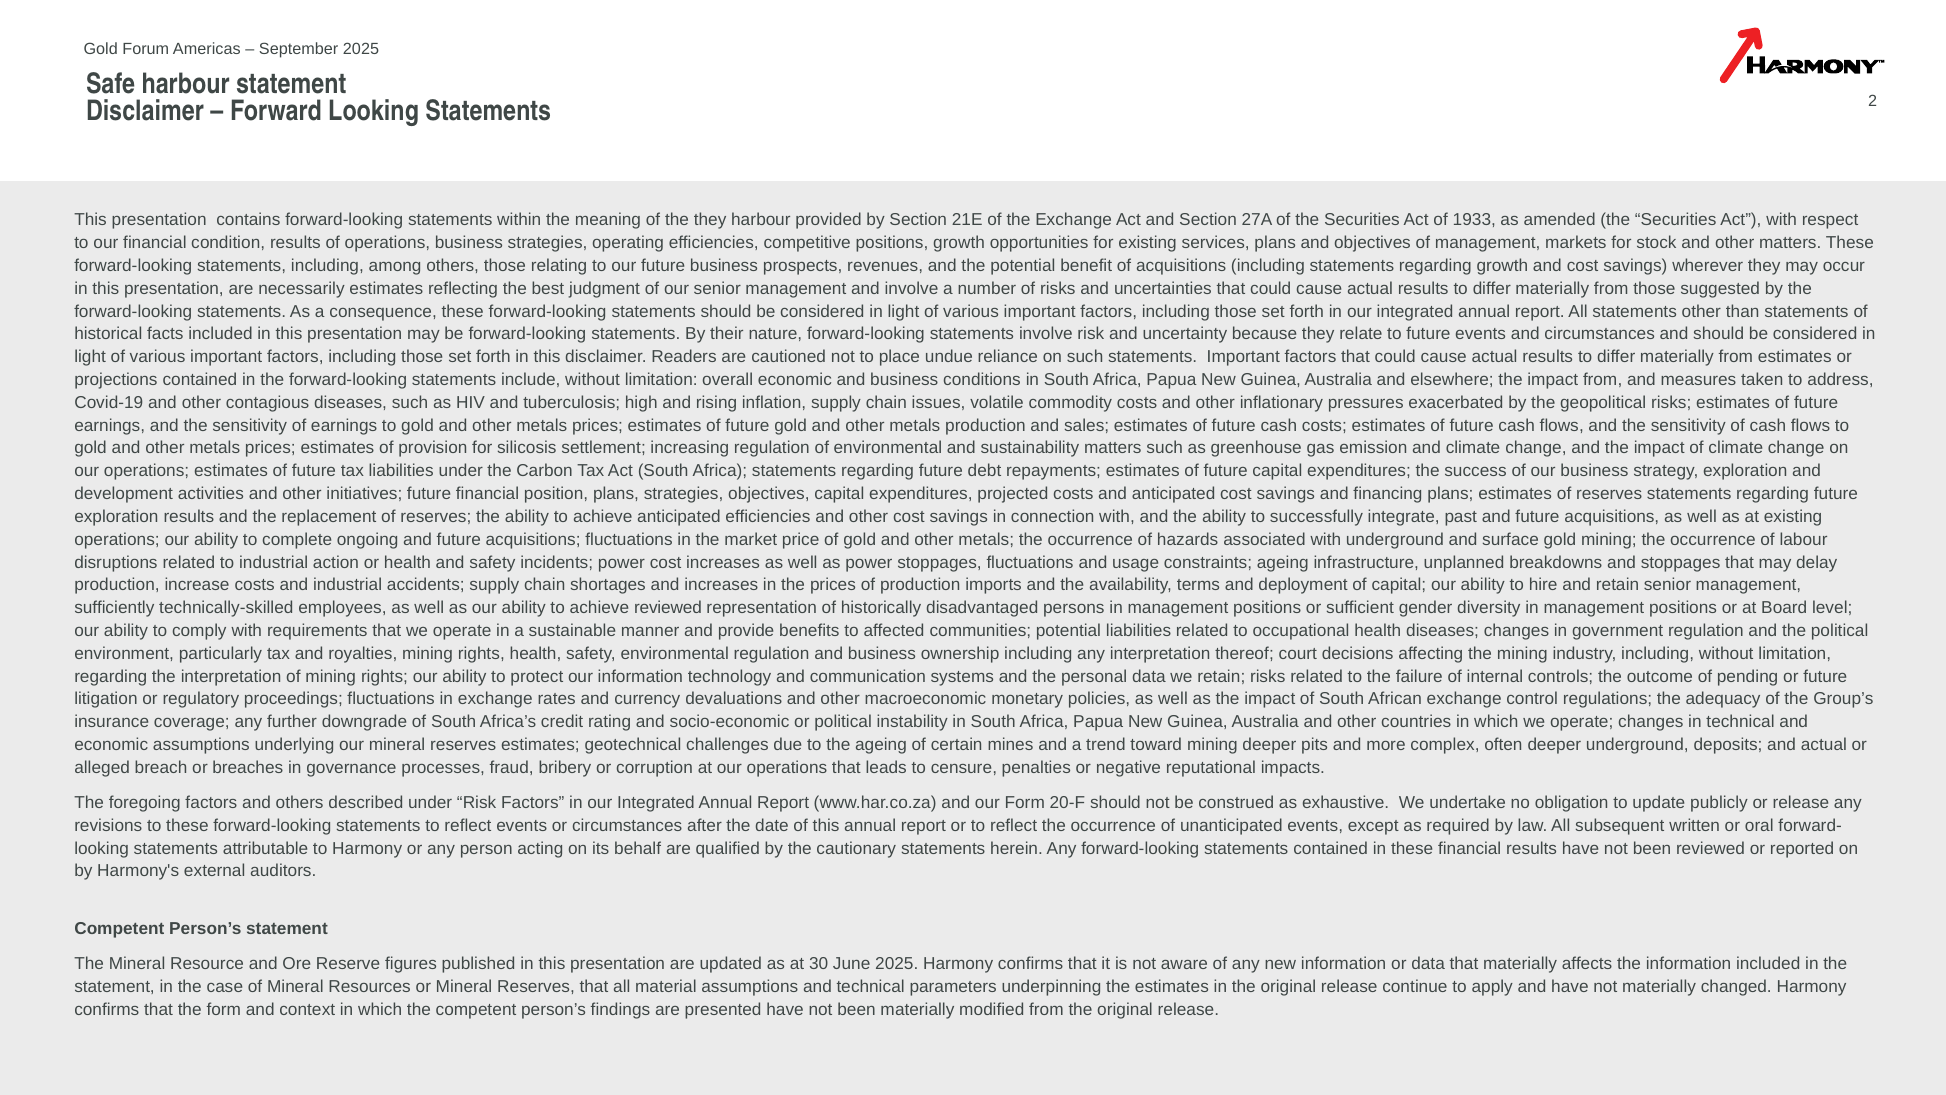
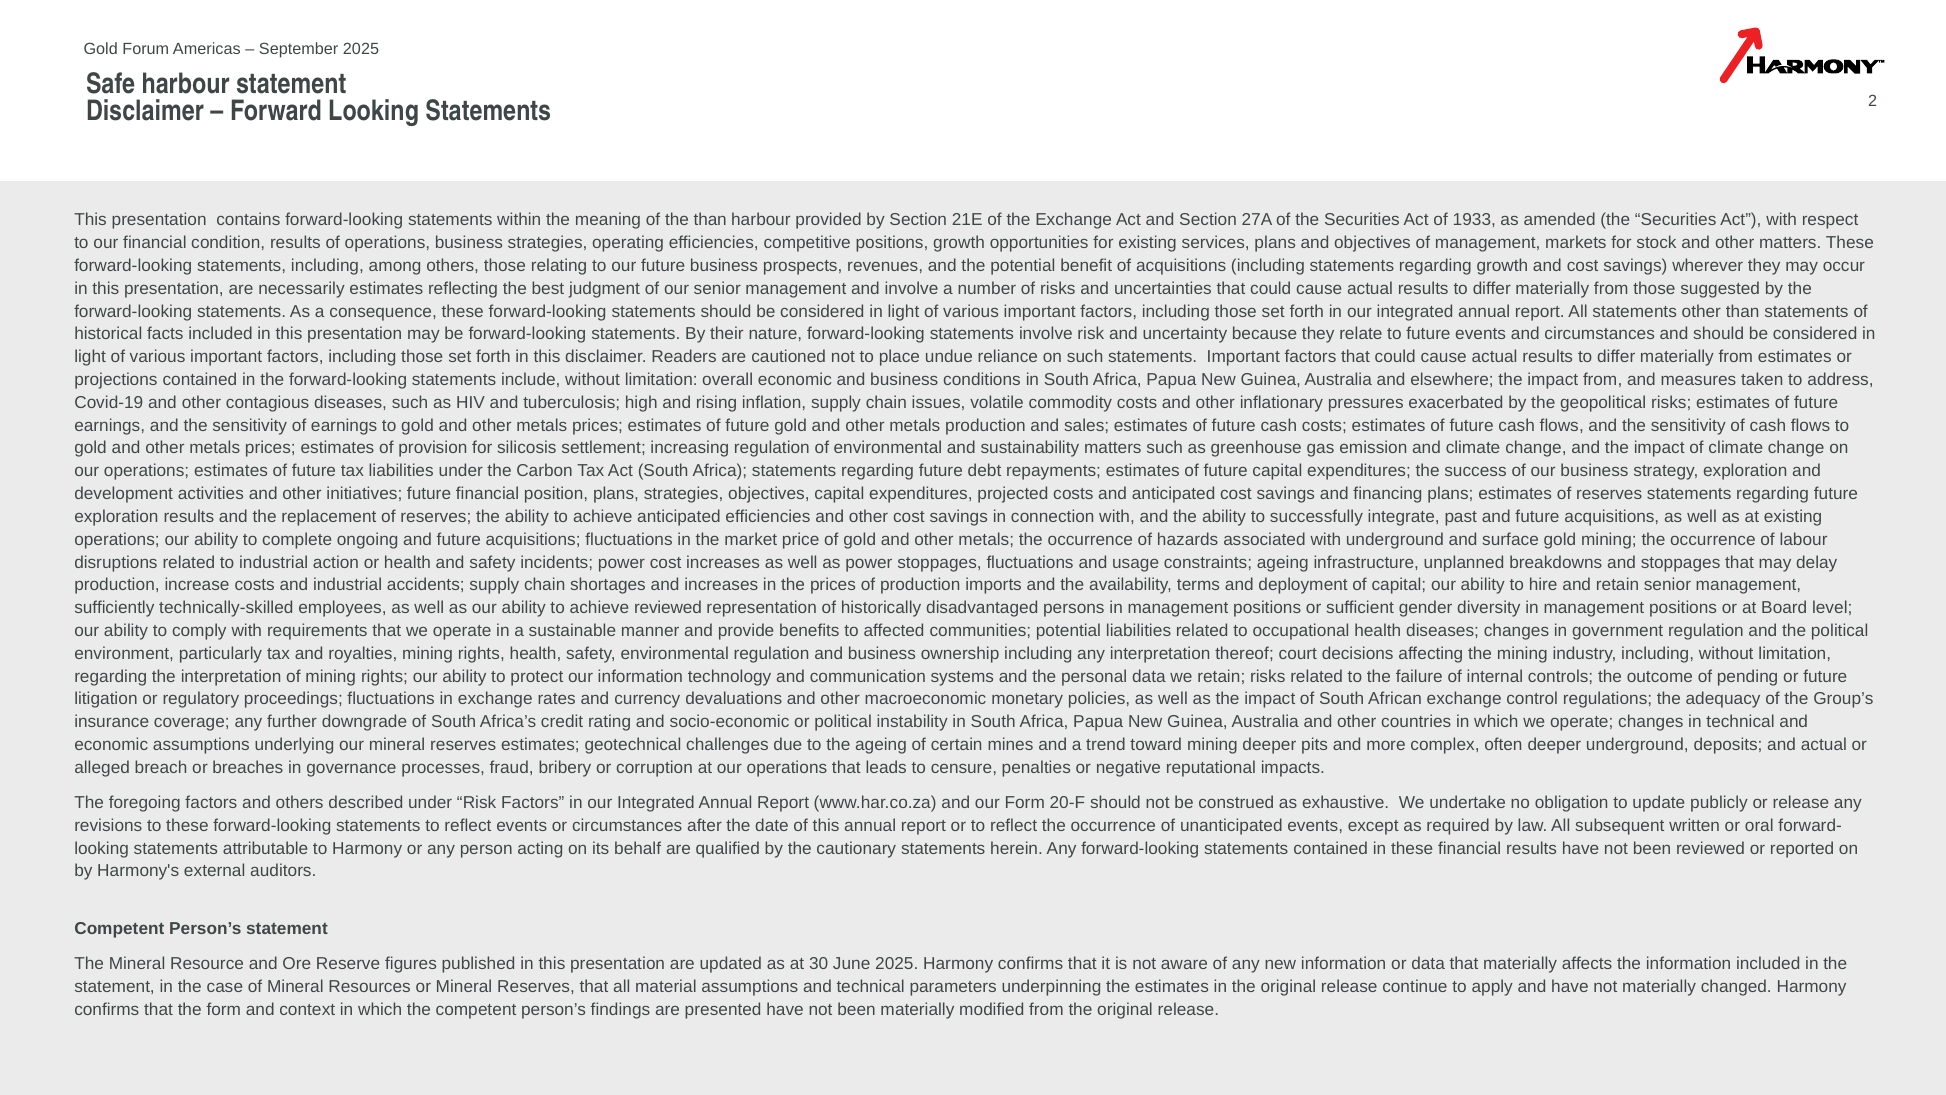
the they: they -> than (710, 220)
